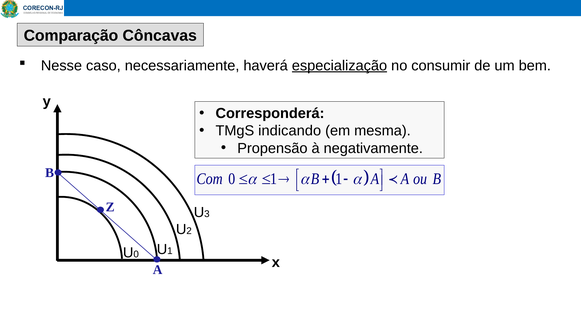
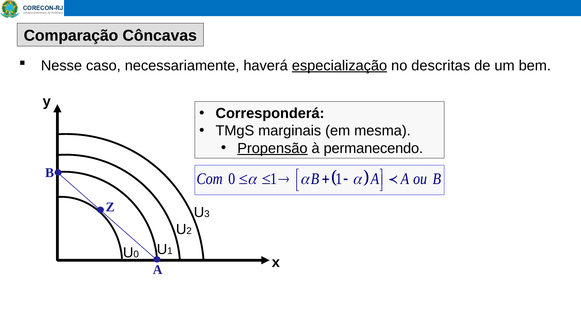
consumir: consumir -> descritas (441, 66)
indicando: indicando -> marginais (290, 131)
Propensão underline: none -> present (272, 148)
negativamente: negativamente -> permanecendo (373, 148)
